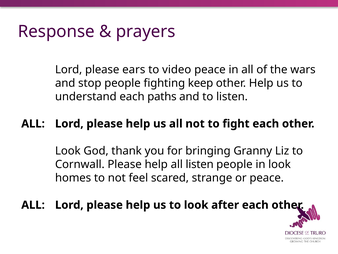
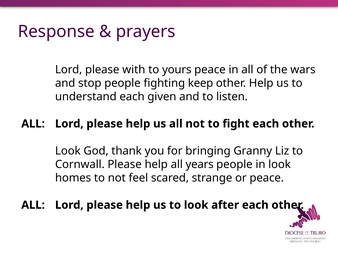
ears: ears -> with (134, 69)
video: video -> yours (177, 69)
paths: paths -> given (162, 96)
all listen: listen -> years (200, 164)
